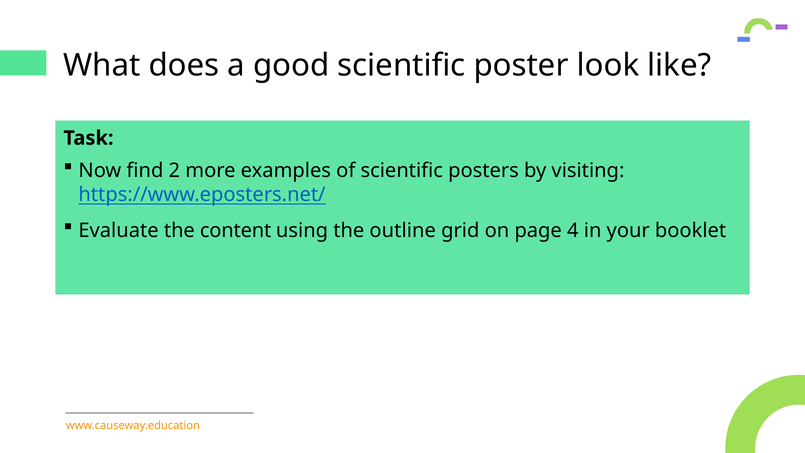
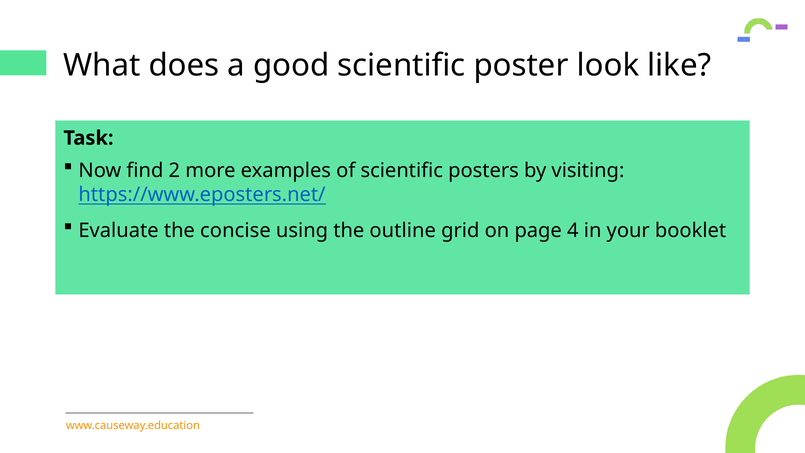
content: content -> concise (235, 231)
